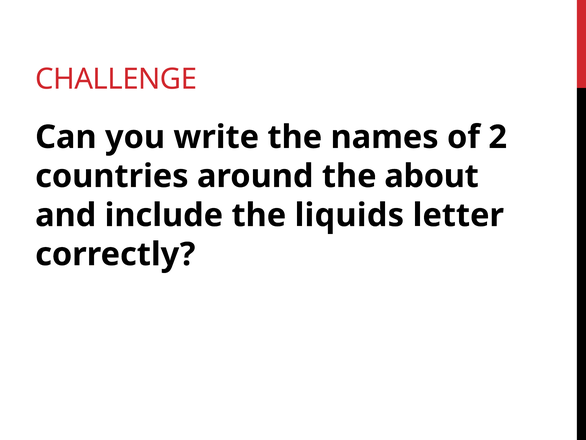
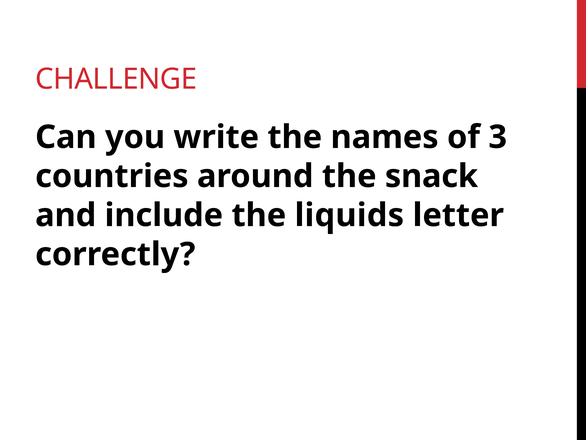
2: 2 -> 3 (498, 137)
about: about -> snack (431, 176)
